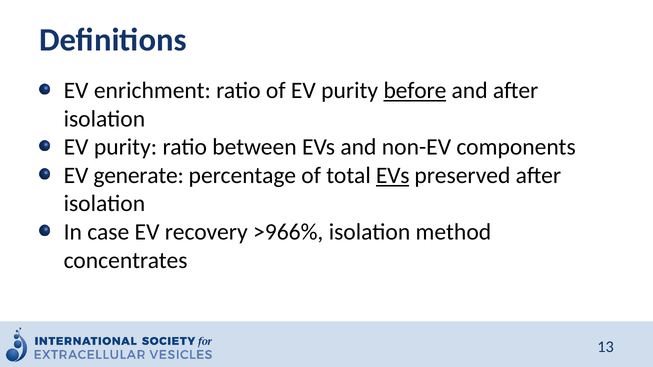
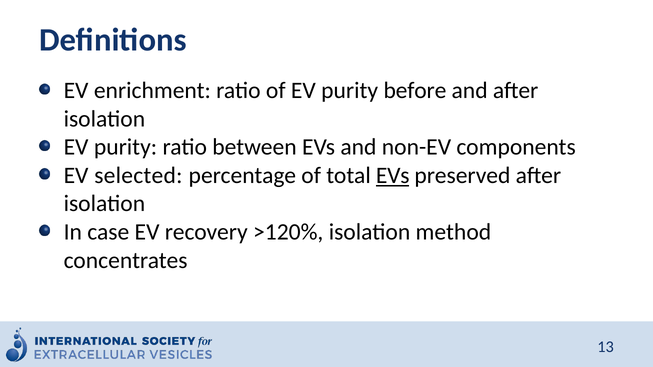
before underline: present -> none (415, 91)
generate: generate -> selected (138, 176)
>966%: >966% -> >120% (288, 232)
